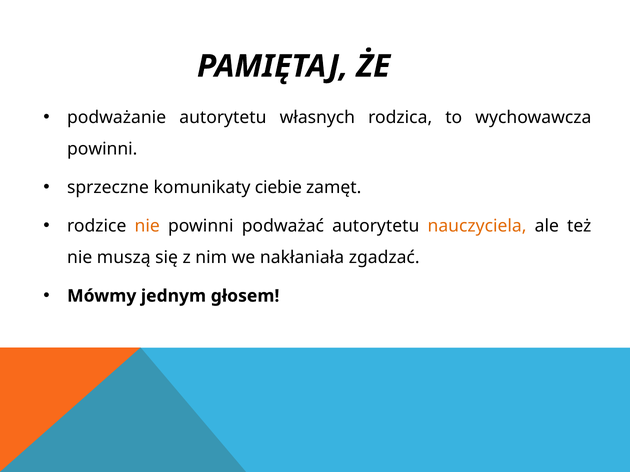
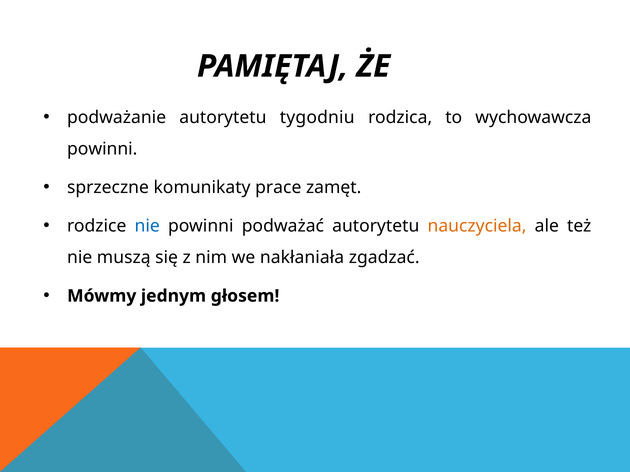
własnych: własnych -> tygodniu (317, 118)
ciebie: ciebie -> prace (278, 188)
nie colour: orange -> blue (147, 226)
